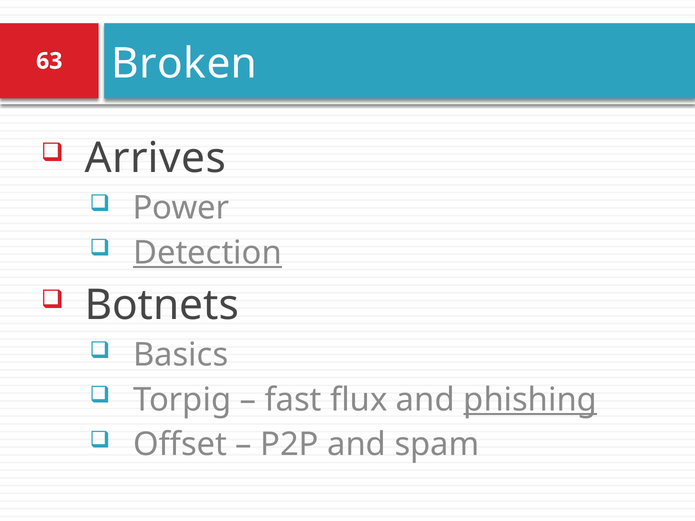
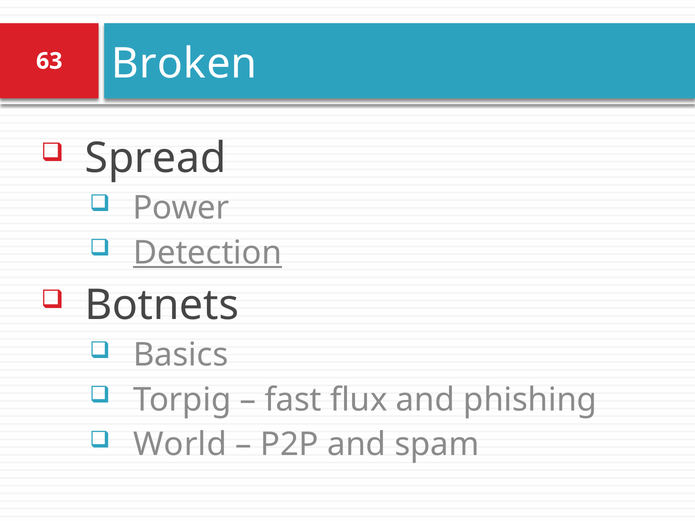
Arrives: Arrives -> Spread (155, 158)
phishing underline: present -> none (530, 400)
Offset: Offset -> World (180, 445)
